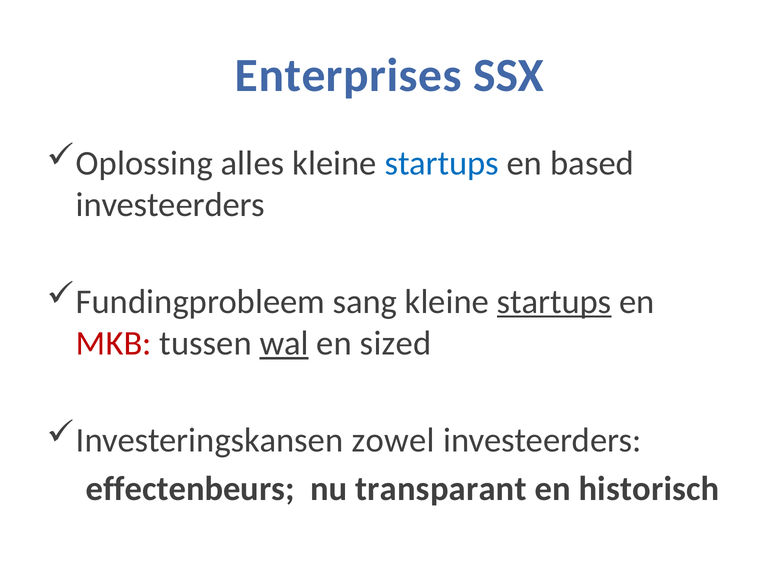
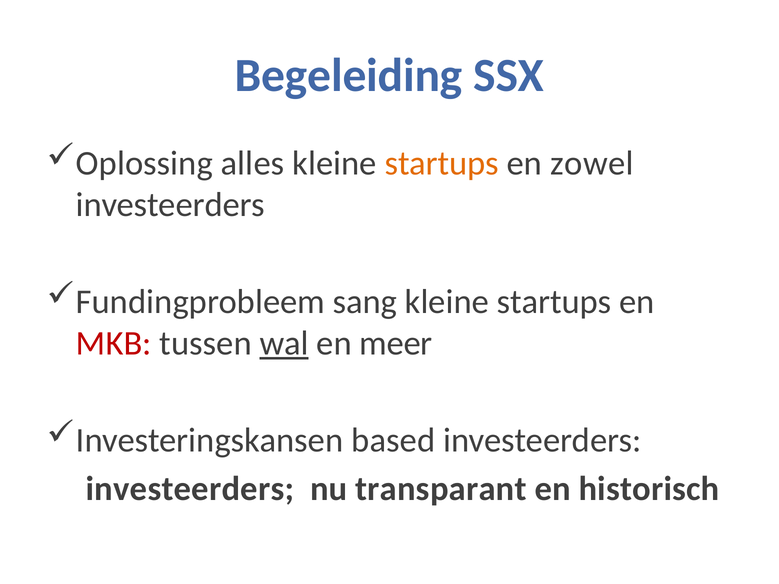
Enterprises: Enterprises -> Begeleiding (349, 75)
startups colour: blue -> orange (442, 163)
based: based -> zowel (592, 163)
startups underline: present -> none (554, 302)
sized: sized -> meer (396, 344)
zowel: zowel -> based (393, 440)
effectenbeurs: effectenbeurs -> investeerders (190, 489)
